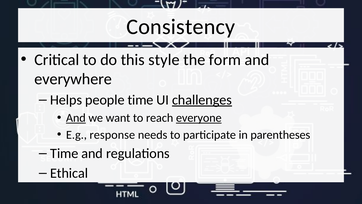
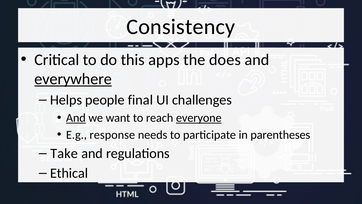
style: style -> apps (164, 60)
form: form -> does (225, 60)
everywhere underline: none -> present (73, 79)
people time: time -> final (140, 100)
challenges underline: present -> none (202, 100)
Time: Time -> Take (64, 153)
